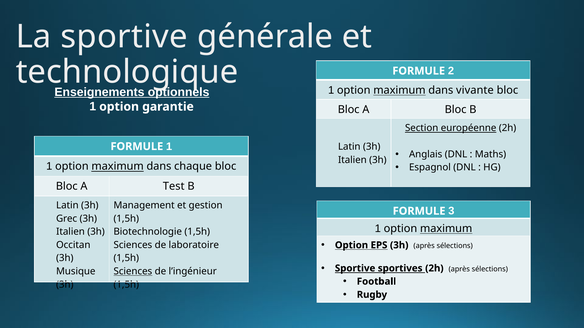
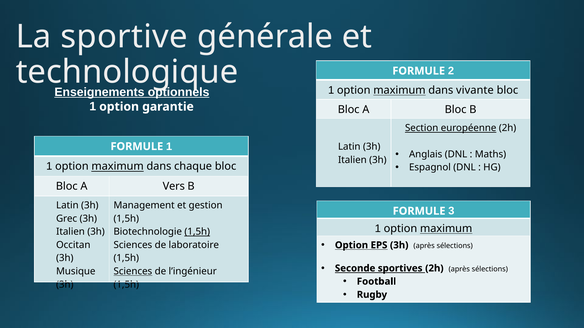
Test: Test -> Vers (174, 187)
1,5h underline: none -> present (197, 232)
Sportive: Sportive -> Seconde (355, 269)
